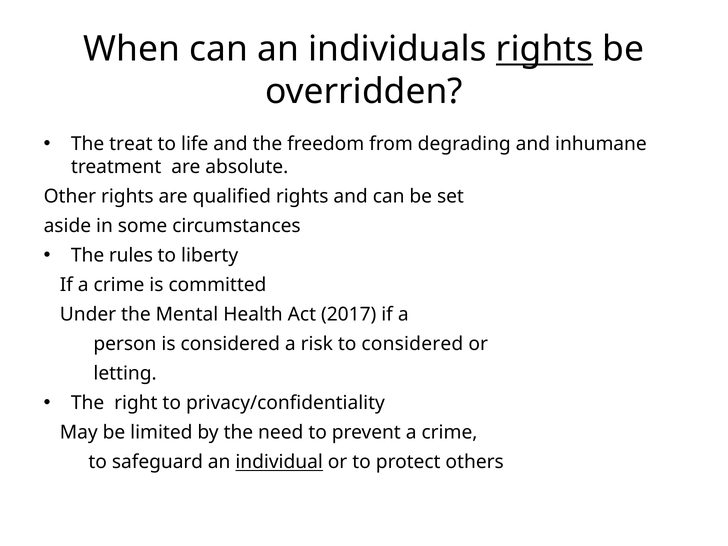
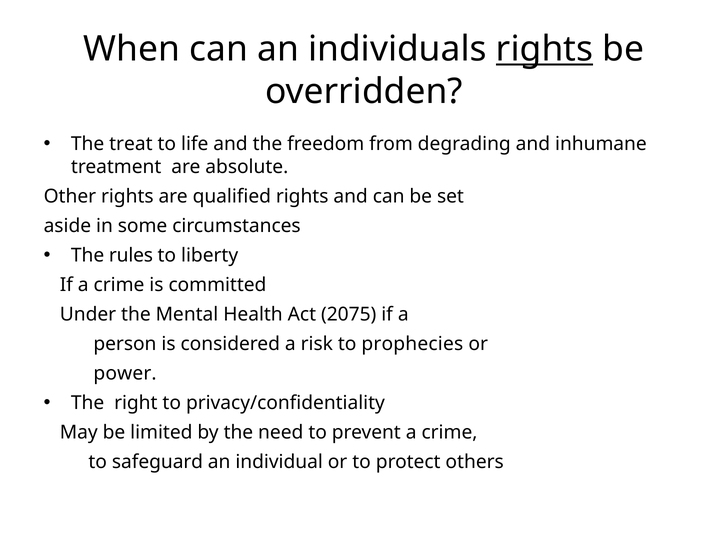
2017: 2017 -> 2075 (349, 315)
to considered: considered -> prophecies (412, 344)
letting: letting -> power (125, 374)
individual underline: present -> none (279, 462)
